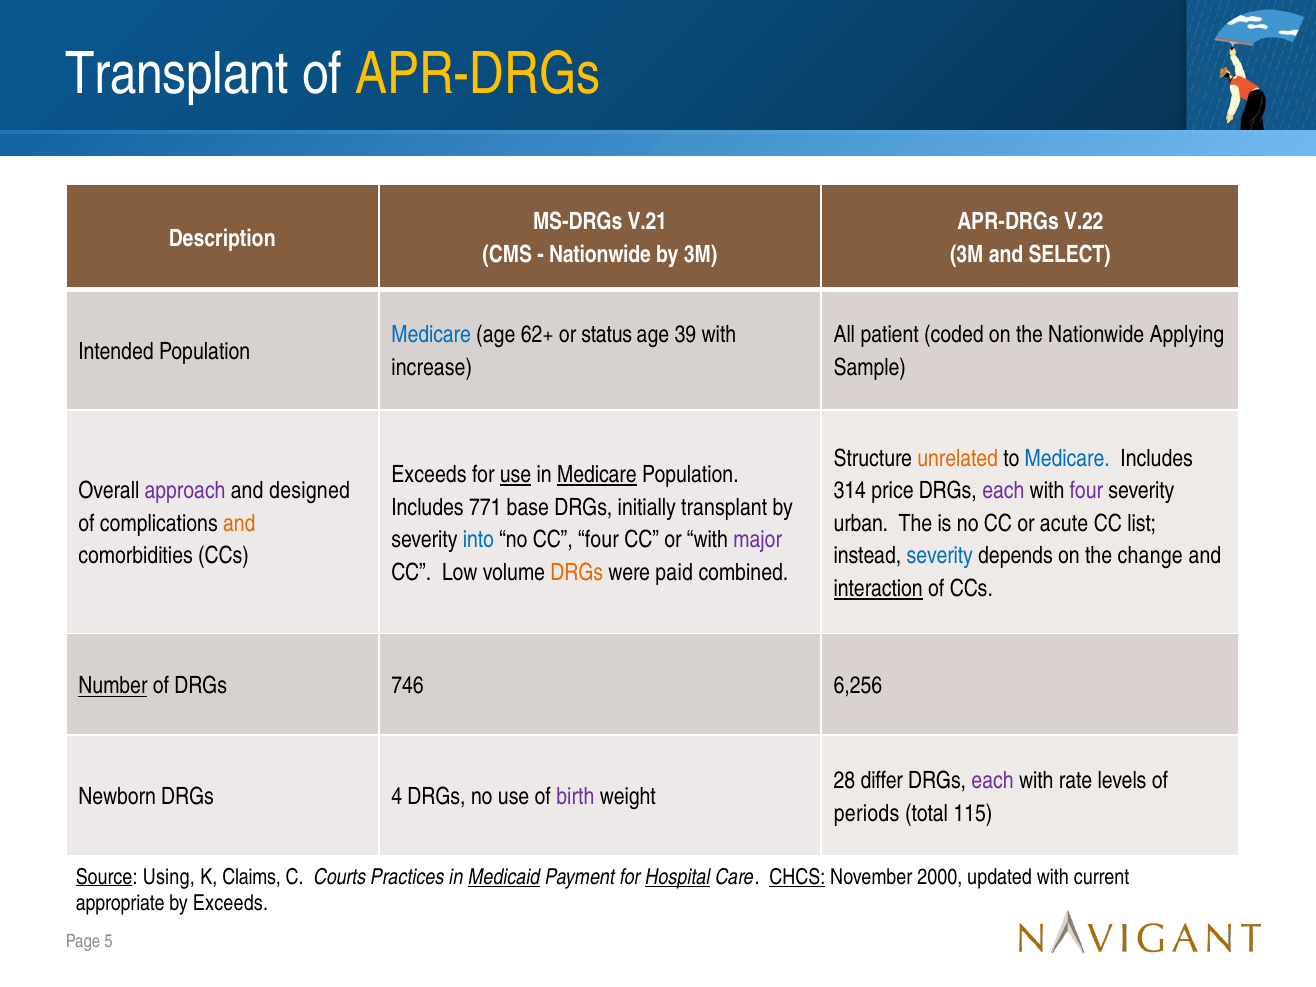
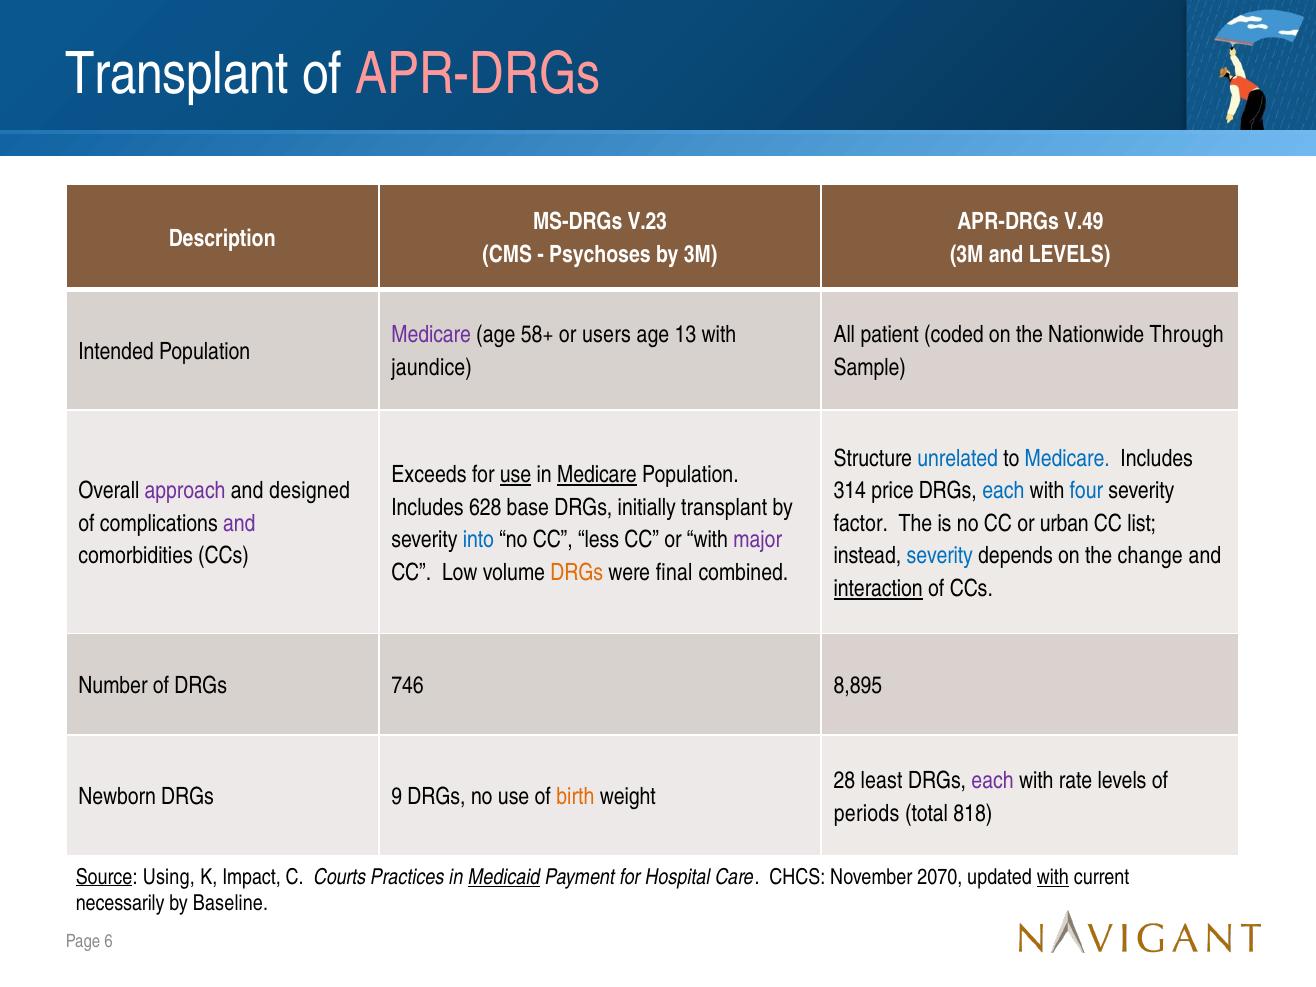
APR-DRGs colour: yellow -> pink (478, 74)
V.21: V.21 -> V.23 (647, 222)
V.22: V.22 -> V.49 (1084, 222)
Nationwide: Nationwide -> Psychoses (600, 255)
and SELECT: SELECT -> LEVELS (1070, 255)
Medicare colour: blue -> purple (431, 335)
62+: 62+ -> 58+ (537, 335)
status: status -> users (606, 335)
39: 39 -> 13 (685, 335)
Applying: Applying -> Through (1187, 335)
increase: increase -> jaundice (432, 368)
unrelated colour: orange -> blue (958, 459)
each colour: purple -> blue (1003, 491)
four colour: purple -> blue (1086, 491)
771: 771 -> 628 (485, 507)
and colour: orange -> purple (239, 524)
urban: urban -> factor (861, 524)
acute: acute -> urban (1064, 524)
CC four: four -> less (599, 540)
paid: paid -> final (674, 572)
Number underline: present -> none (113, 686)
6,256: 6,256 -> 8,895 (858, 686)
differ: differ -> least (882, 781)
4: 4 -> 9 (397, 797)
birth colour: purple -> orange (575, 797)
115: 115 -> 818 (973, 813)
Claims: Claims -> Impact (252, 877)
Hospital underline: present -> none (678, 877)
CHCS underline: present -> none (797, 877)
2000: 2000 -> 2070 (940, 877)
with underline: none -> present (1053, 877)
appropriate: appropriate -> necessarily (120, 903)
by Exceeds: Exceeds -> Baseline (231, 903)
5: 5 -> 6 (109, 942)
